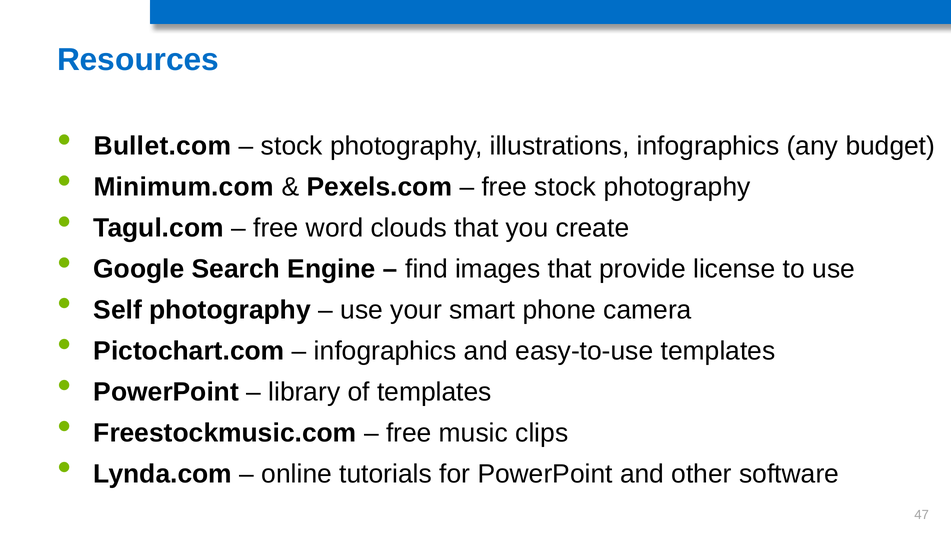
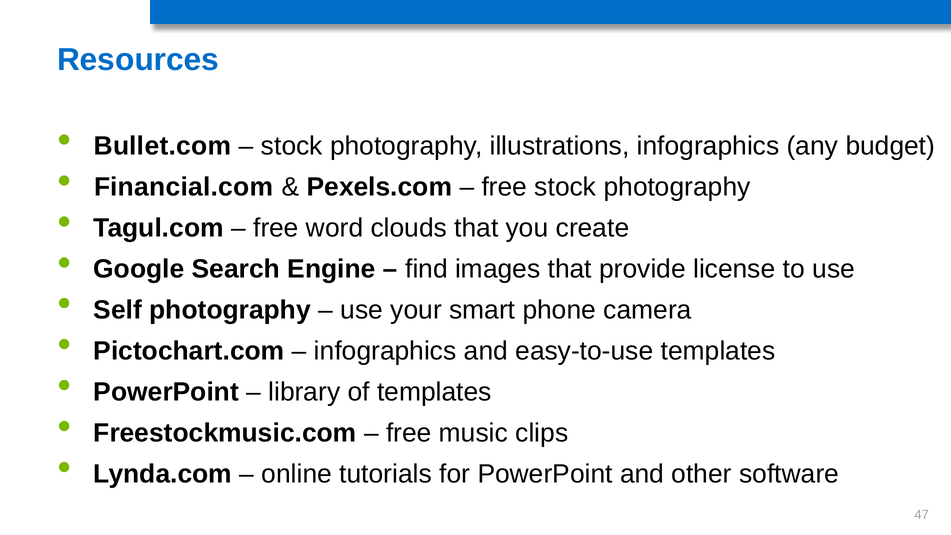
Minimum.com: Minimum.com -> Financial.com (184, 187)
